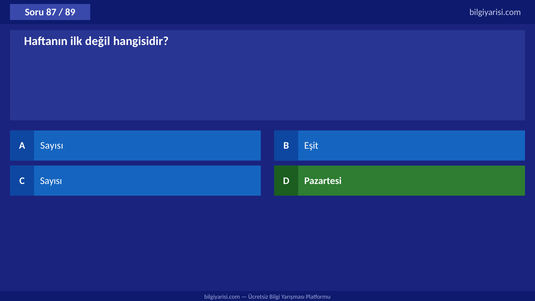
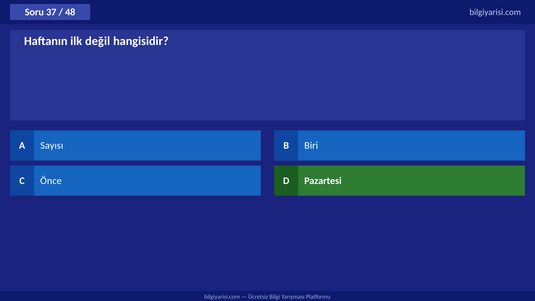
87: 87 -> 37 (51, 12)
89: 89 -> 48 (70, 12)
Eşit: Eşit -> Biri (311, 146)
C Sayısı: Sayısı -> Önce (51, 181)
